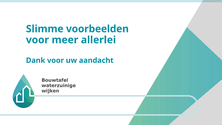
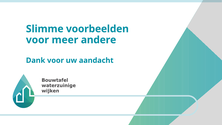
allerlei: allerlei -> andere (99, 40)
